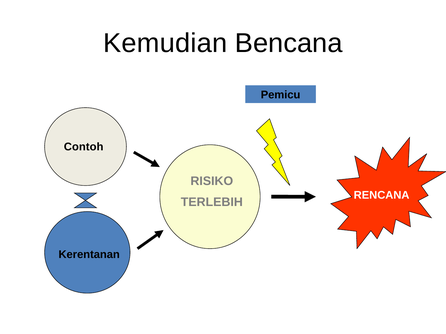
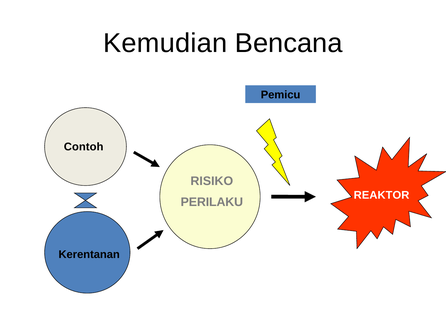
RENCANA: RENCANA -> REAKTOR (382, 195)
TERLEBIH: TERLEBIH -> PERILAKU (212, 203)
